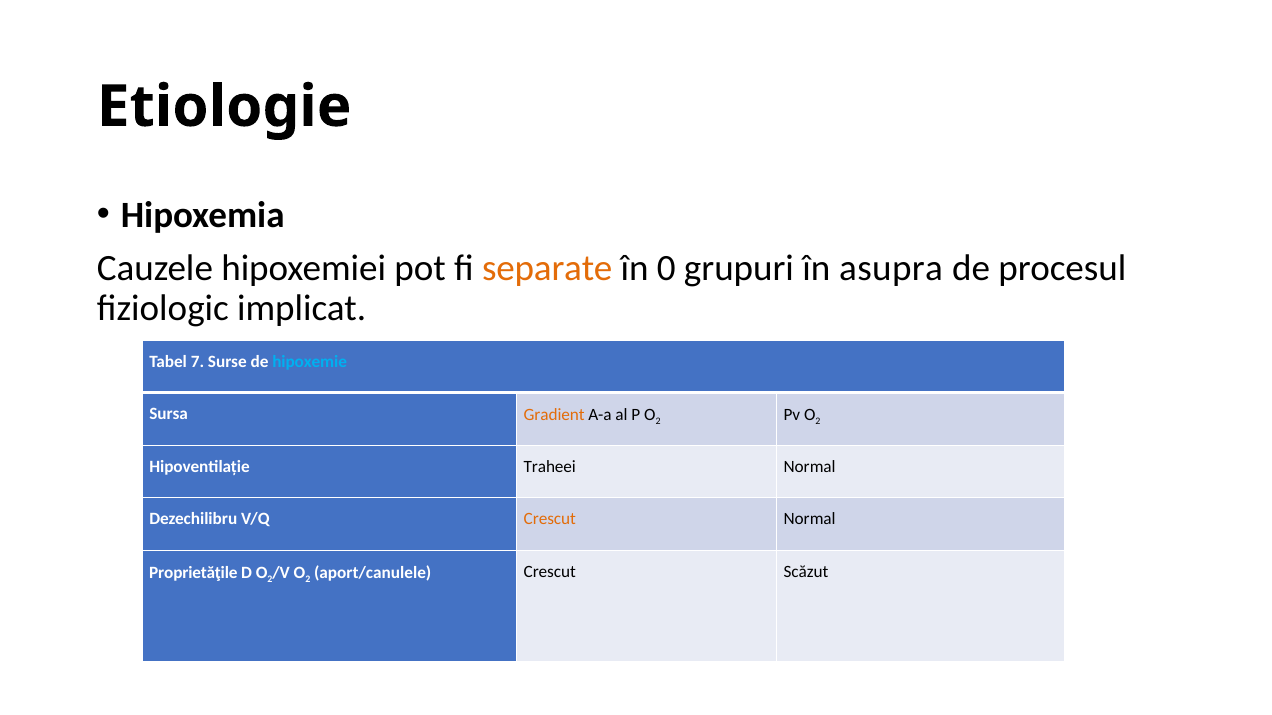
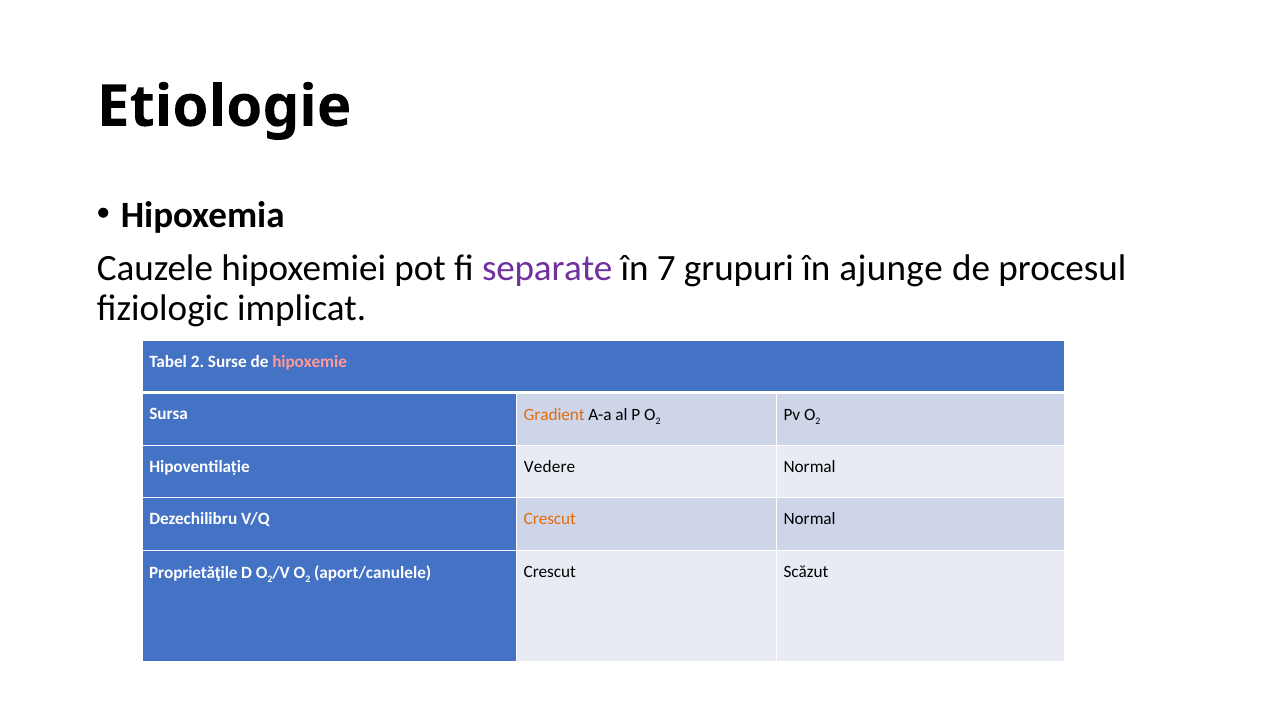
separate colour: orange -> purple (547, 268)
0: 0 -> 7 (666, 268)
asupra: asupra -> ajunge (891, 268)
Tabel 7: 7 -> 2 (197, 362)
hipoxemie colour: light blue -> pink (310, 362)
Traheei: Traheei -> Vedere (550, 467)
